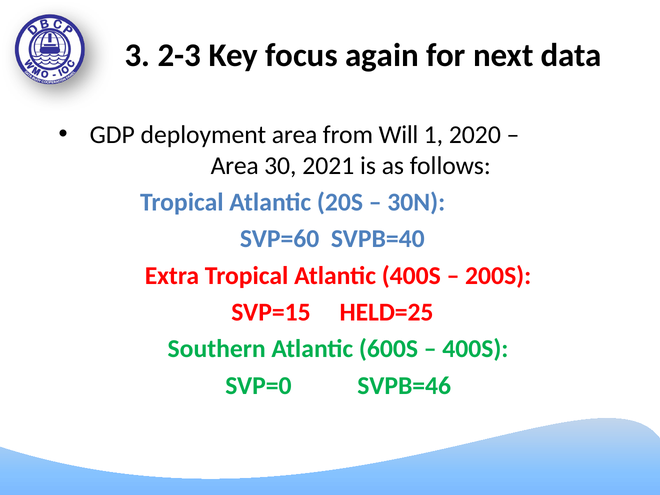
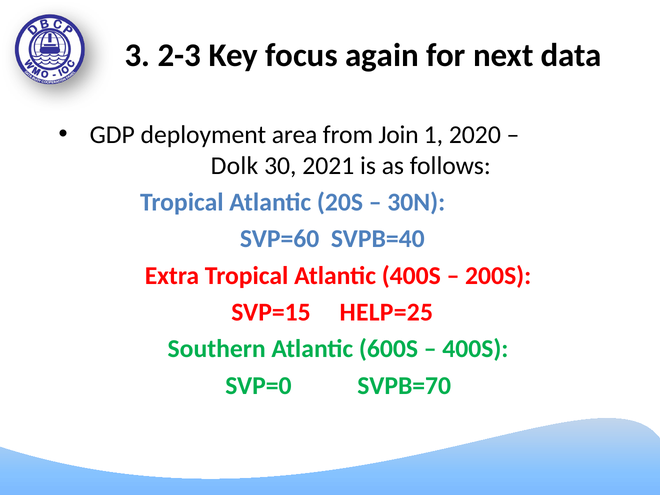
Will: Will -> Join (399, 135)
Area: Area -> Dolk (234, 166)
HELD=25: HELD=25 -> HELP=25 (386, 312)
SVPB=46: SVPB=46 -> SVPB=70 (404, 386)
